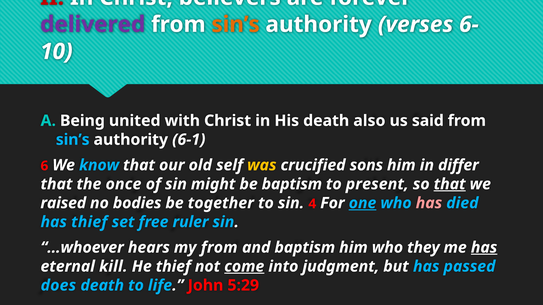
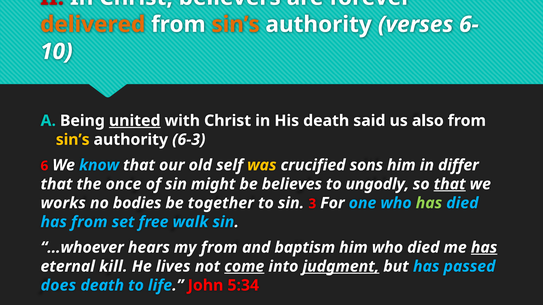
delivered colour: purple -> orange (93, 24)
united underline: none -> present (135, 121)
also: also -> said (369, 121)
said: said -> also (428, 121)
sin’s colour: light blue -> yellow (73, 140)
6-1: 6-1 -> 6-3 (189, 140)
be baptism: baptism -> believes (292, 184)
present: present -> ungodly (377, 184)
raised: raised -> works (63, 203)
4: 4 -> 3 (312, 204)
one underline: present -> none (363, 203)
has colour: pink -> light green (429, 203)
has thief: thief -> from (89, 222)
ruler: ruler -> walk (190, 222)
who they: they -> died (423, 248)
He thief: thief -> lives (173, 267)
judgment underline: none -> present (341, 267)
5:29: 5:29 -> 5:34 (243, 286)
